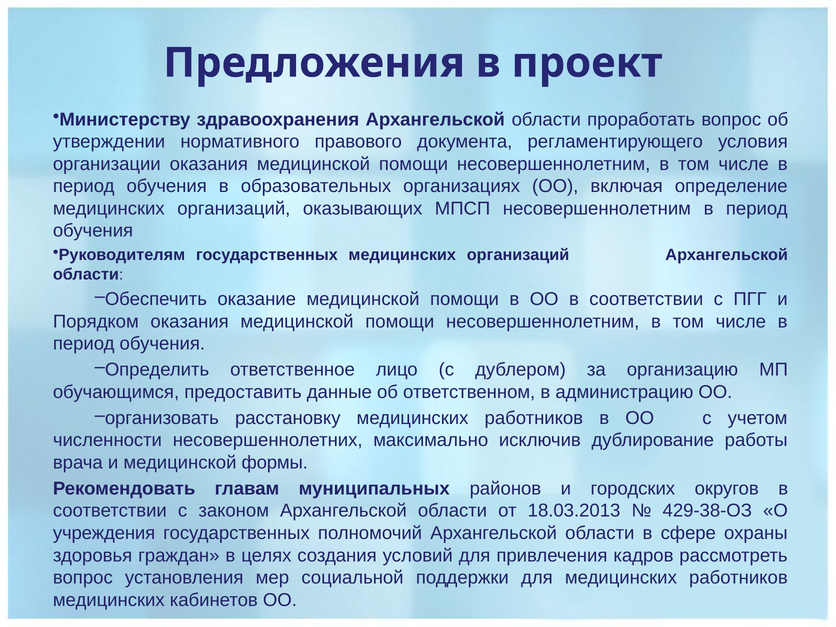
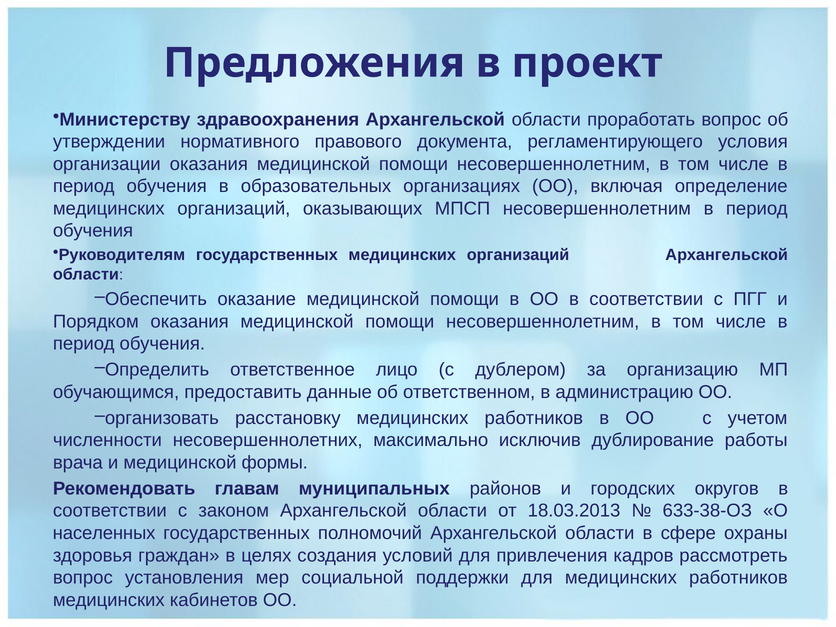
429-38-ОЗ: 429-38-ОЗ -> 633-38-ОЗ (707, 511)
учреждения: учреждения -> населенных (104, 533)
